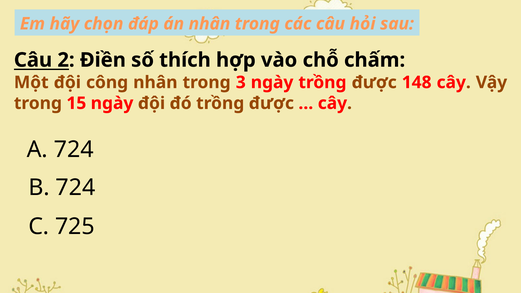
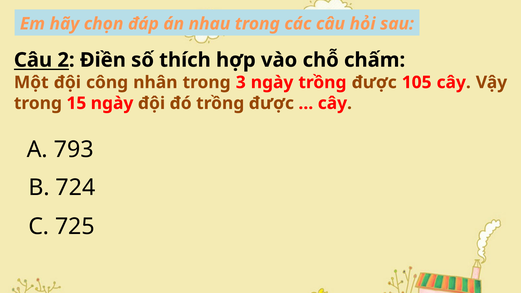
án nhân: nhân -> nhau (209, 24)
148: 148 -> 105 (417, 82)
A 724: 724 -> 793 (74, 149)
